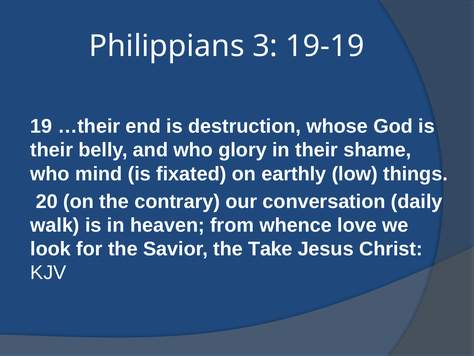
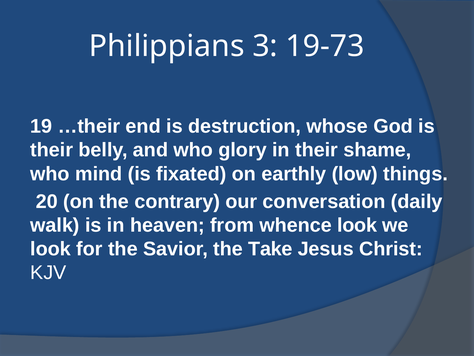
19-19: 19-19 -> 19-73 (325, 46)
whence love: love -> look (357, 225)
